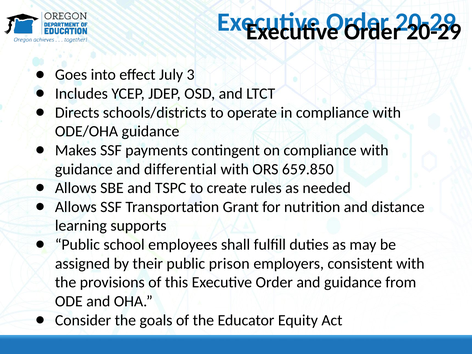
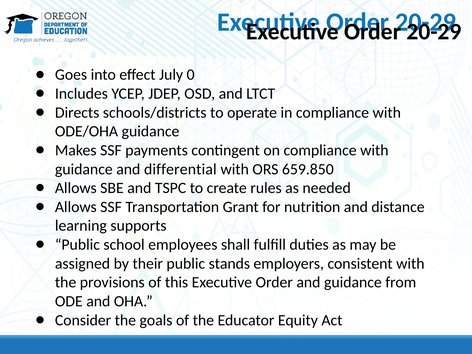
3: 3 -> 0 (191, 75)
prison: prison -> stands (229, 264)
